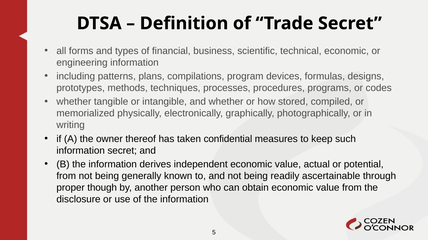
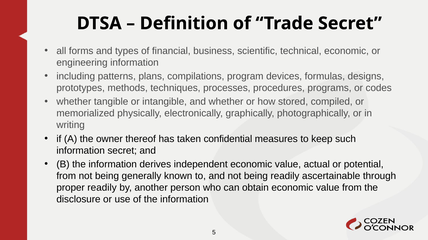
proper though: though -> readily (102, 188)
